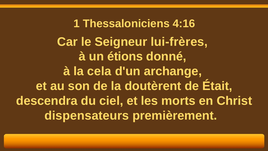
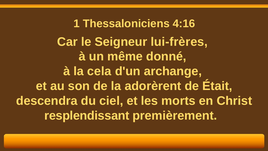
étions: étions -> même (125, 56)
doutèrent: doutèrent -> adorèrent (153, 86)
dispensateurs: dispensateurs -> resplendissant (87, 115)
